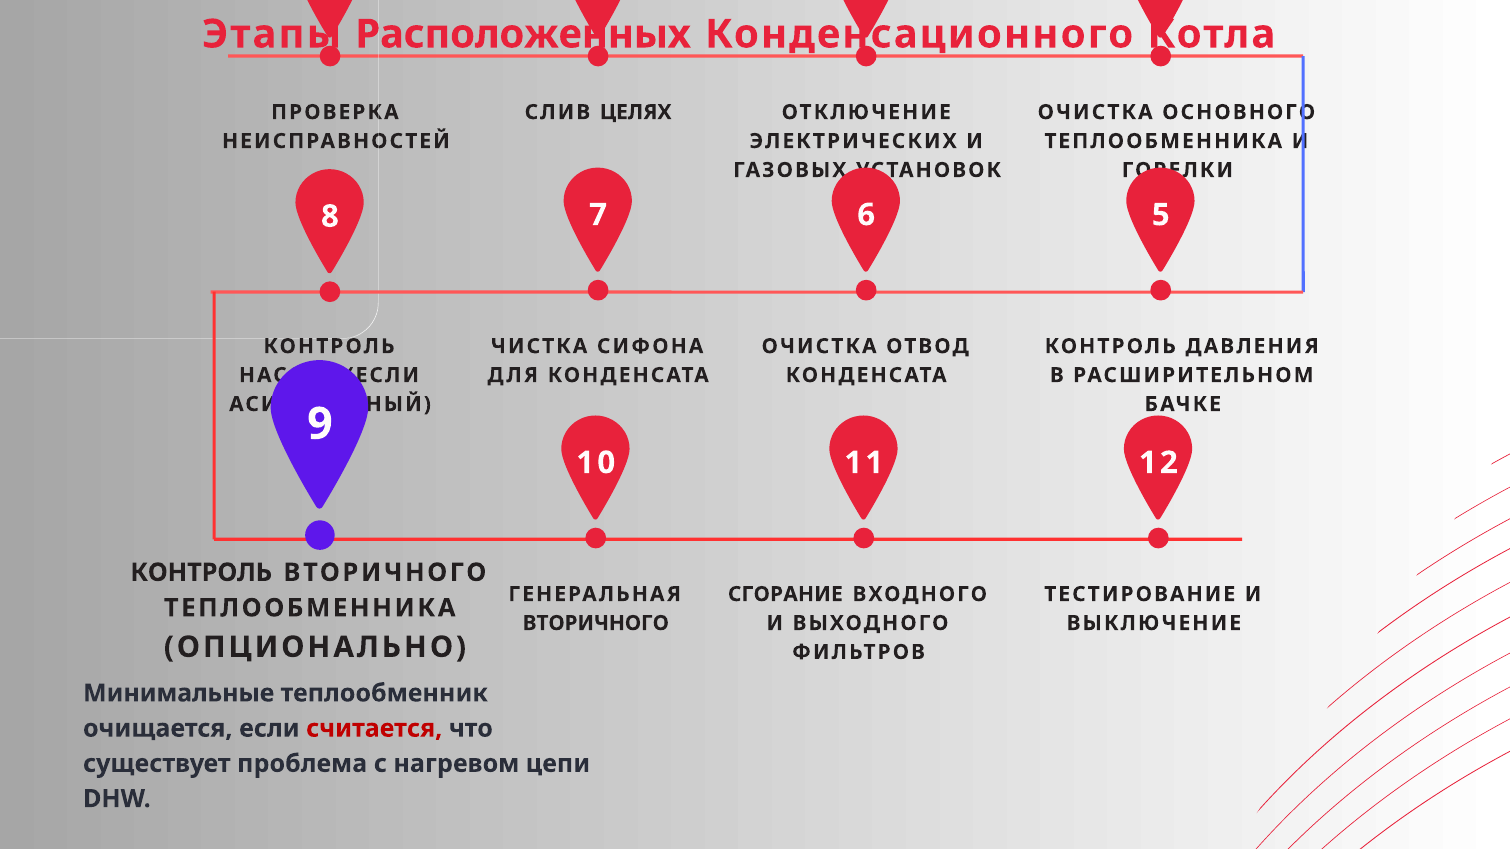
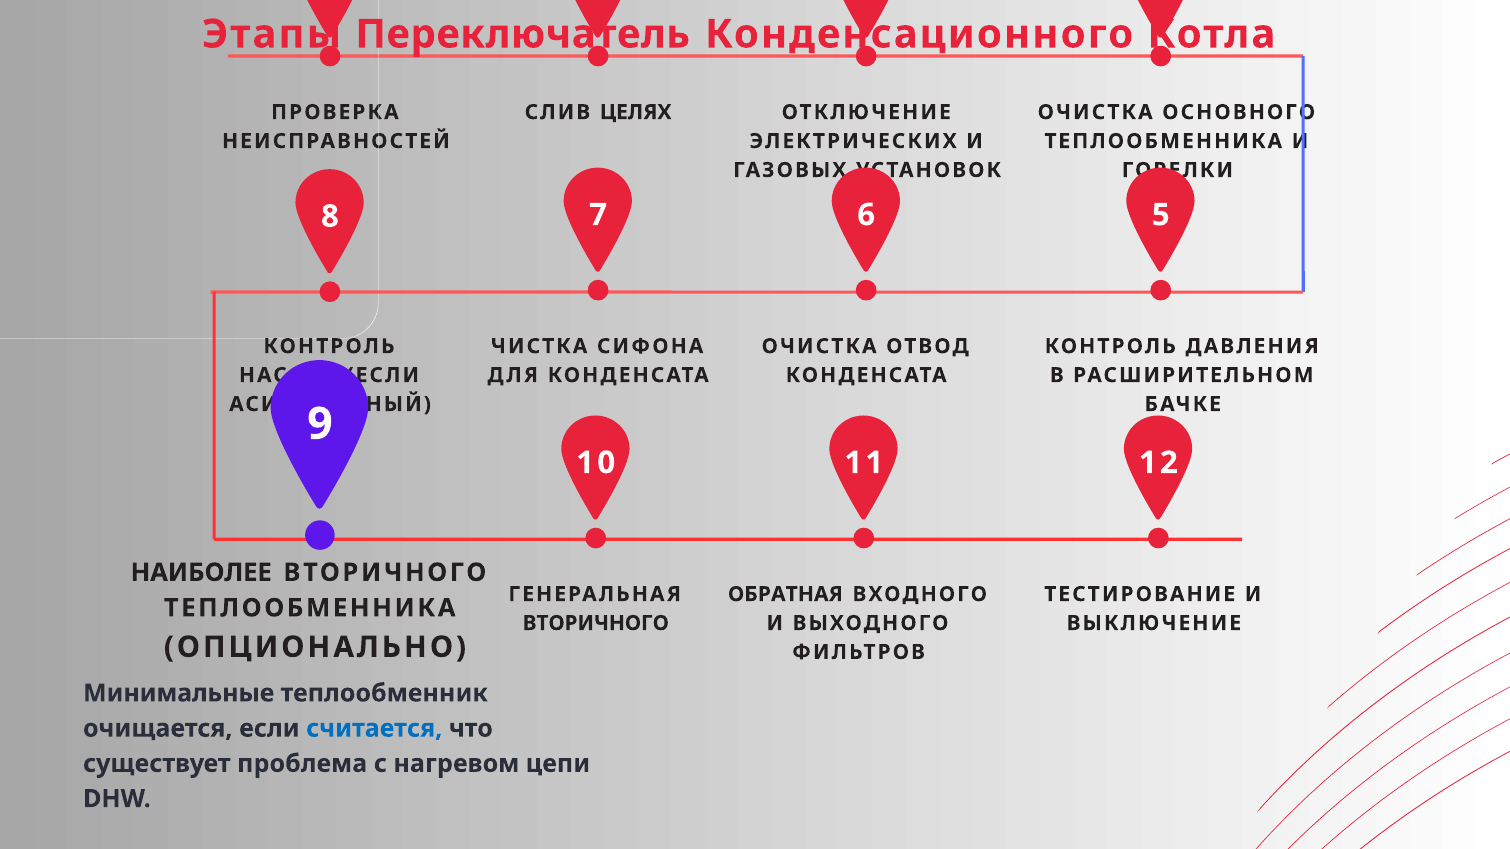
Расположенных: Расположенных -> Переключатель (523, 34)
КОНТРОЛЬ: КОНТРОЛЬ -> НАИБОЛЕЕ (201, 573)
СГОРАНИЕ: СГОРАНИЕ -> ОБРАТНАЯ (785, 594)
считается colour: red -> blue (374, 729)
